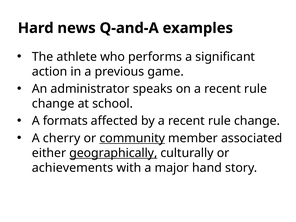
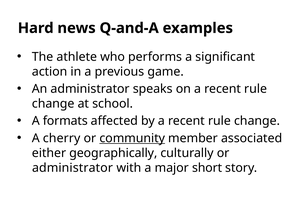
geographically underline: present -> none (113, 153)
achievements: achievements -> administrator (72, 168)
hand: hand -> short (207, 168)
